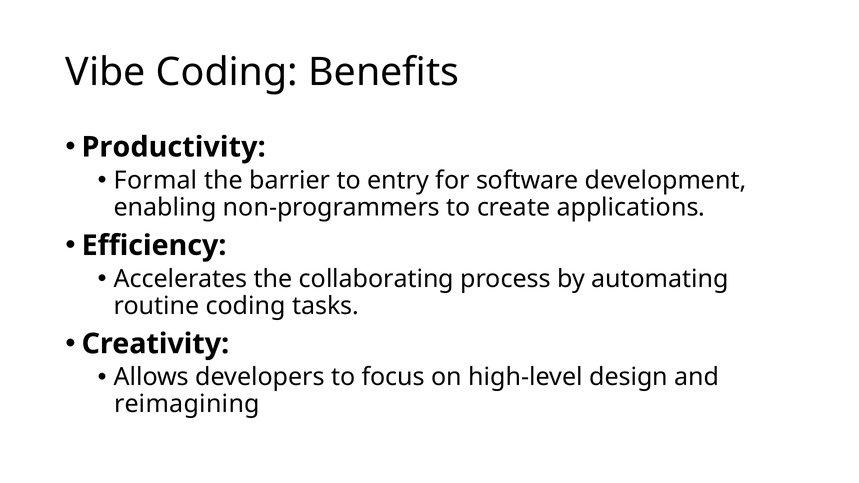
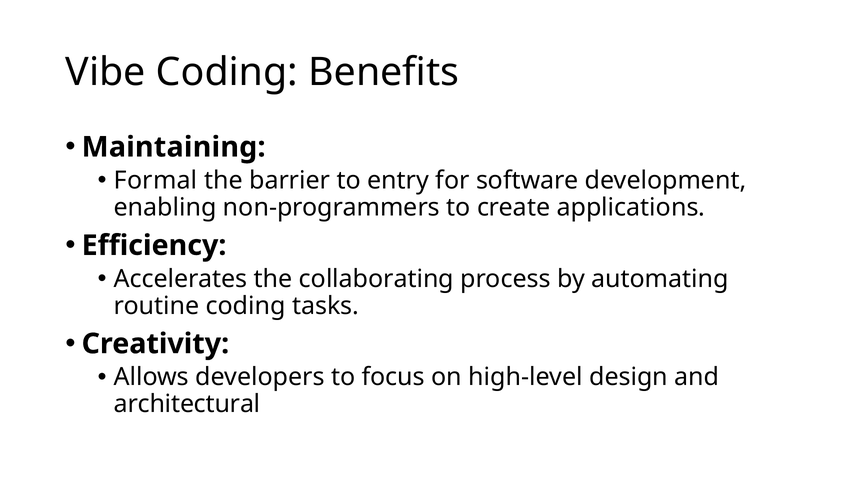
Productivity: Productivity -> Maintaining (174, 147)
reimagining: reimagining -> architectural (187, 404)
